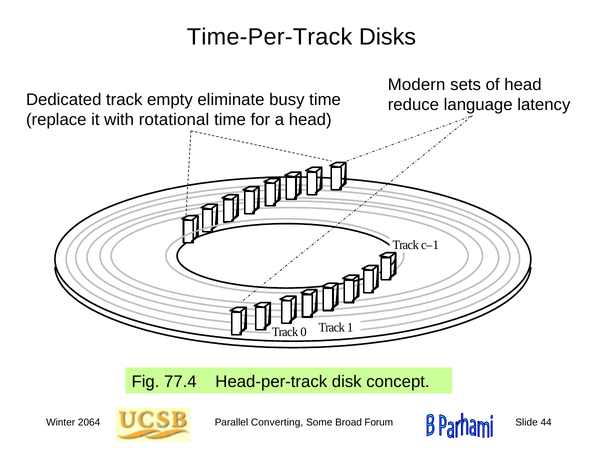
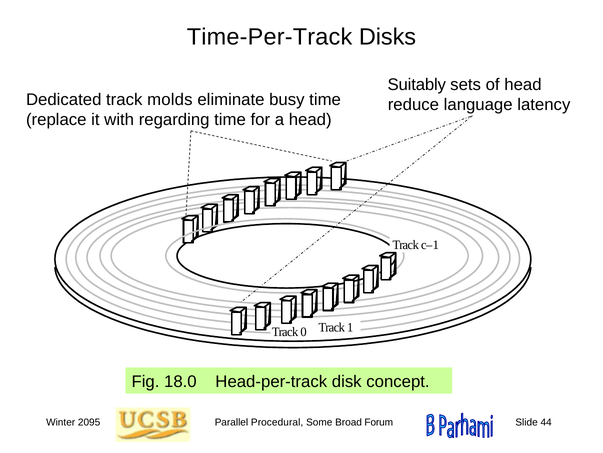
Modern: Modern -> Suitably (417, 85)
empty: empty -> molds (170, 100)
rotational: rotational -> regarding (174, 120)
77.4: 77.4 -> 18.0 (180, 381)
2064: 2064 -> 2095 (89, 422)
Converting: Converting -> Procedural (277, 422)
